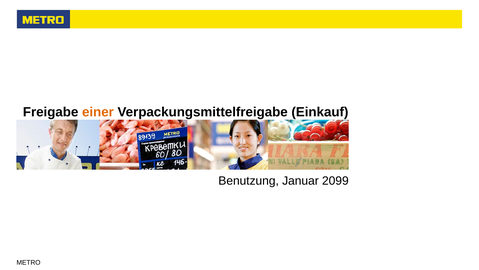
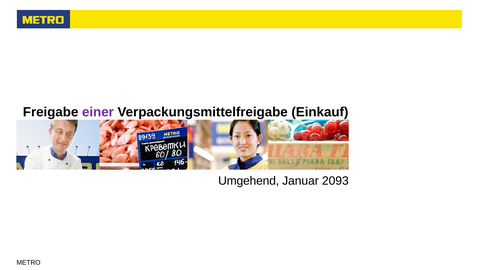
einer colour: orange -> purple (98, 112)
Benutzung: Benutzung -> Umgehend (249, 180)
2099: 2099 -> 2093 (335, 180)
